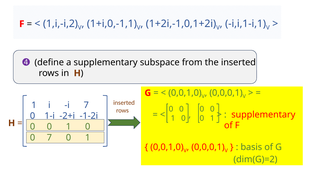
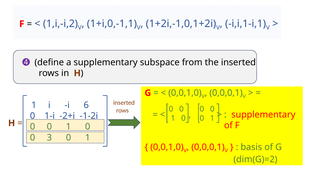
i 7: 7 -> 6 (86, 105)
0 7: 7 -> 3 (49, 137)
